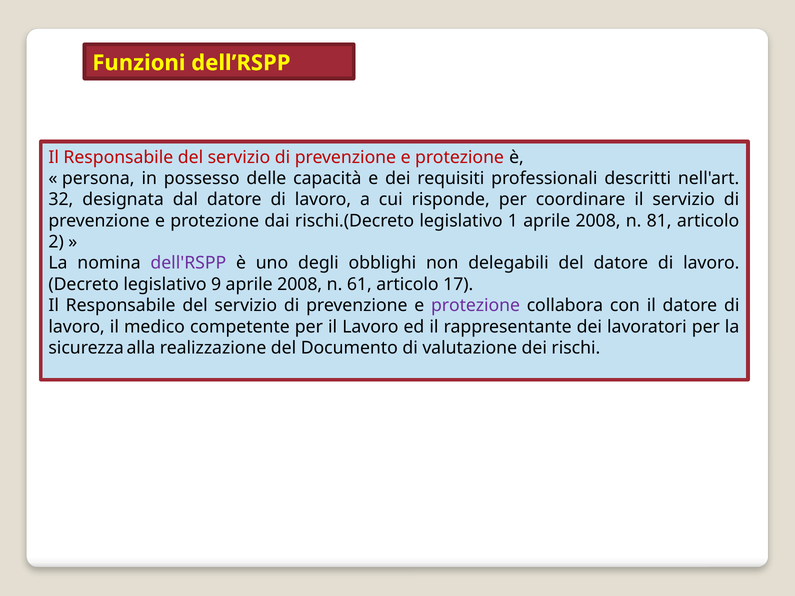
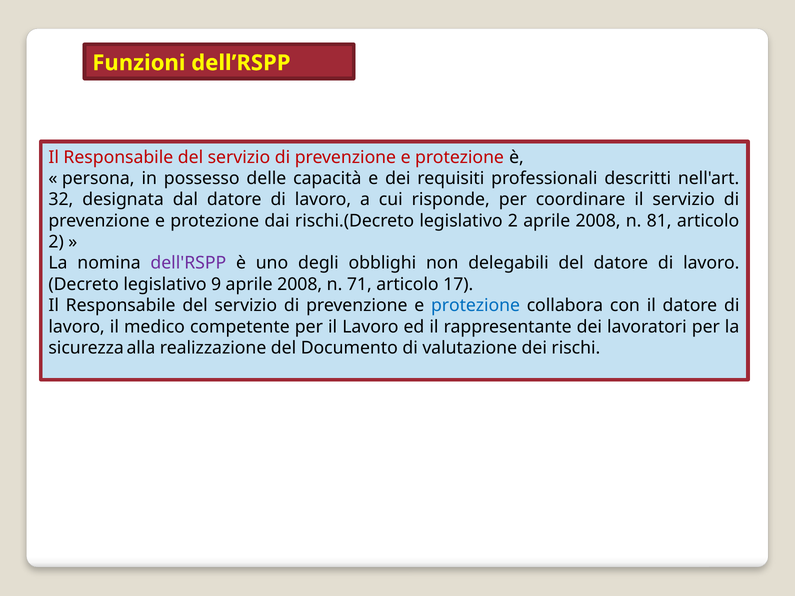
legislativo 1: 1 -> 2 (513, 221)
61: 61 -> 71 (359, 284)
protezione colour: purple -> blue (476, 306)
